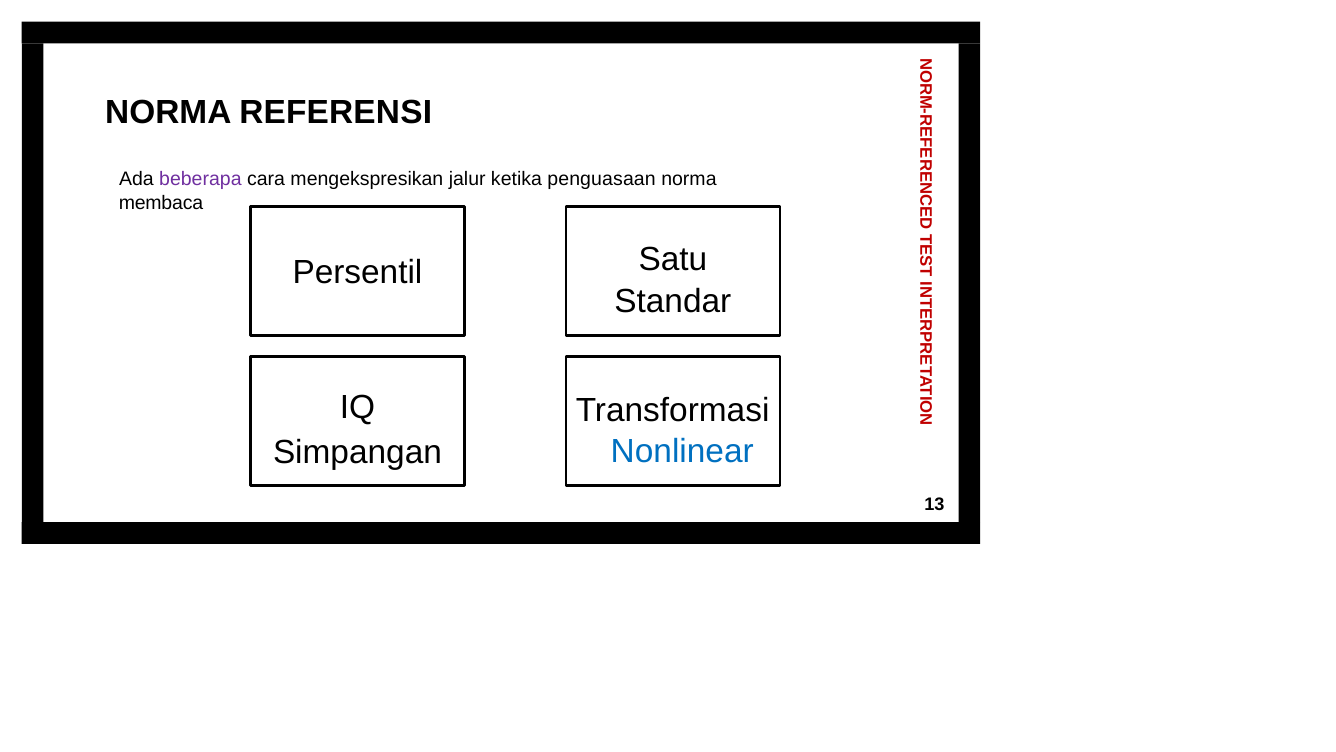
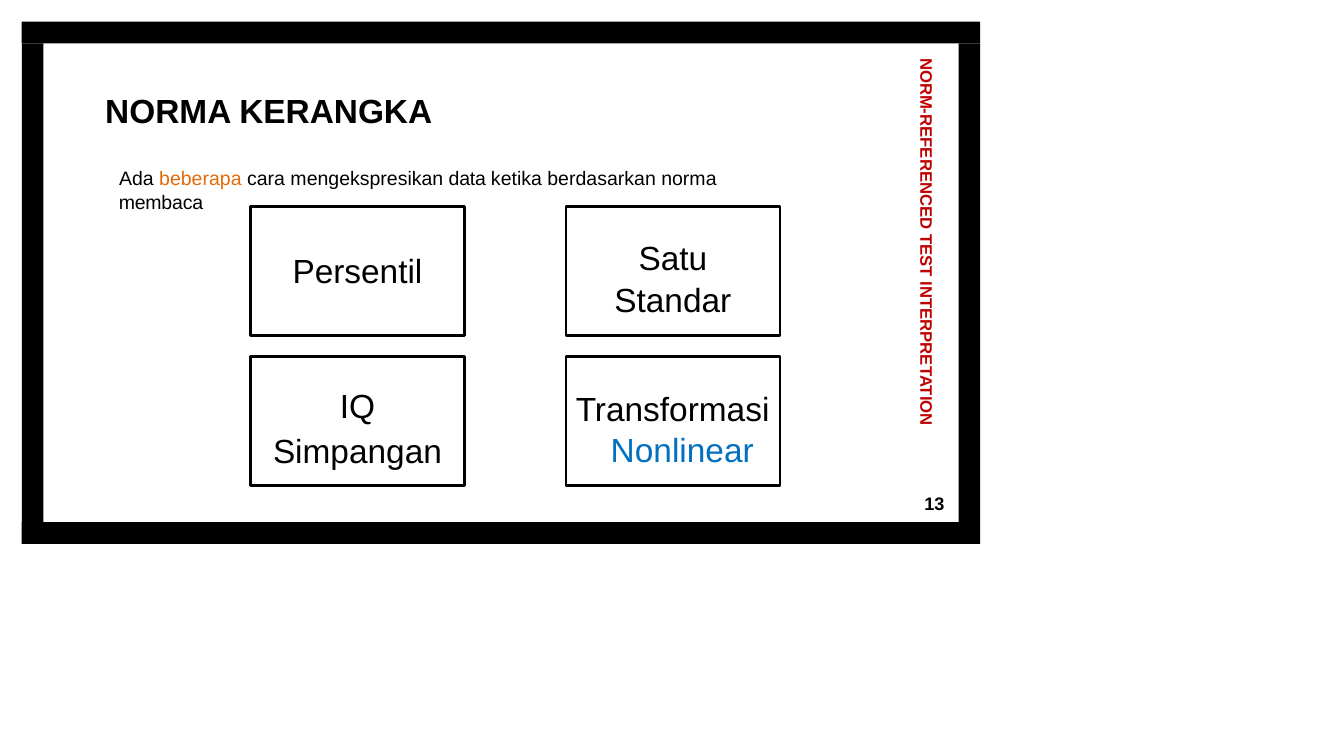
REFERENSI: REFERENSI -> KERANGKA (336, 112)
beberapa colour: purple -> orange (200, 179)
jalur: jalur -> data (467, 179)
penguasaan: penguasaan -> berdasarkan (602, 179)
